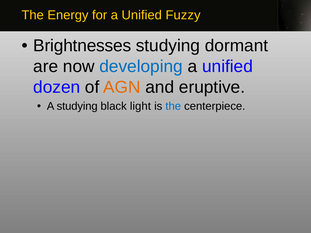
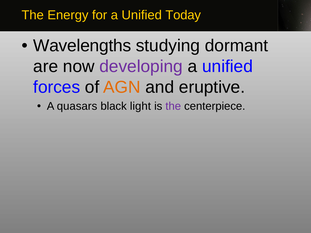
Fuzzy: Fuzzy -> Today (183, 15)
Brightnesses: Brightnesses -> Wavelengths (82, 46)
developing colour: blue -> purple (141, 67)
dozen: dozen -> forces (57, 87)
A studying: studying -> quasars (77, 106)
the colour: blue -> purple (173, 106)
